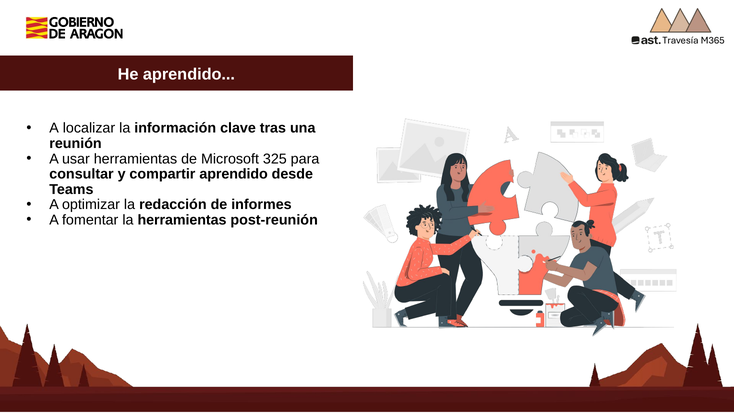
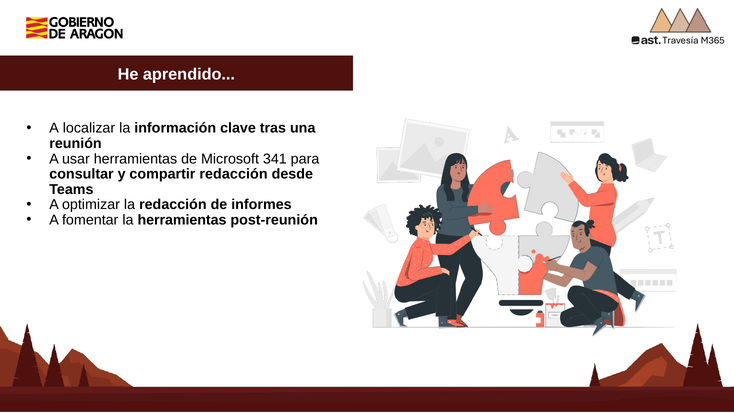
325: 325 -> 341 (275, 159)
compartir aprendido: aprendido -> redacción (234, 174)
